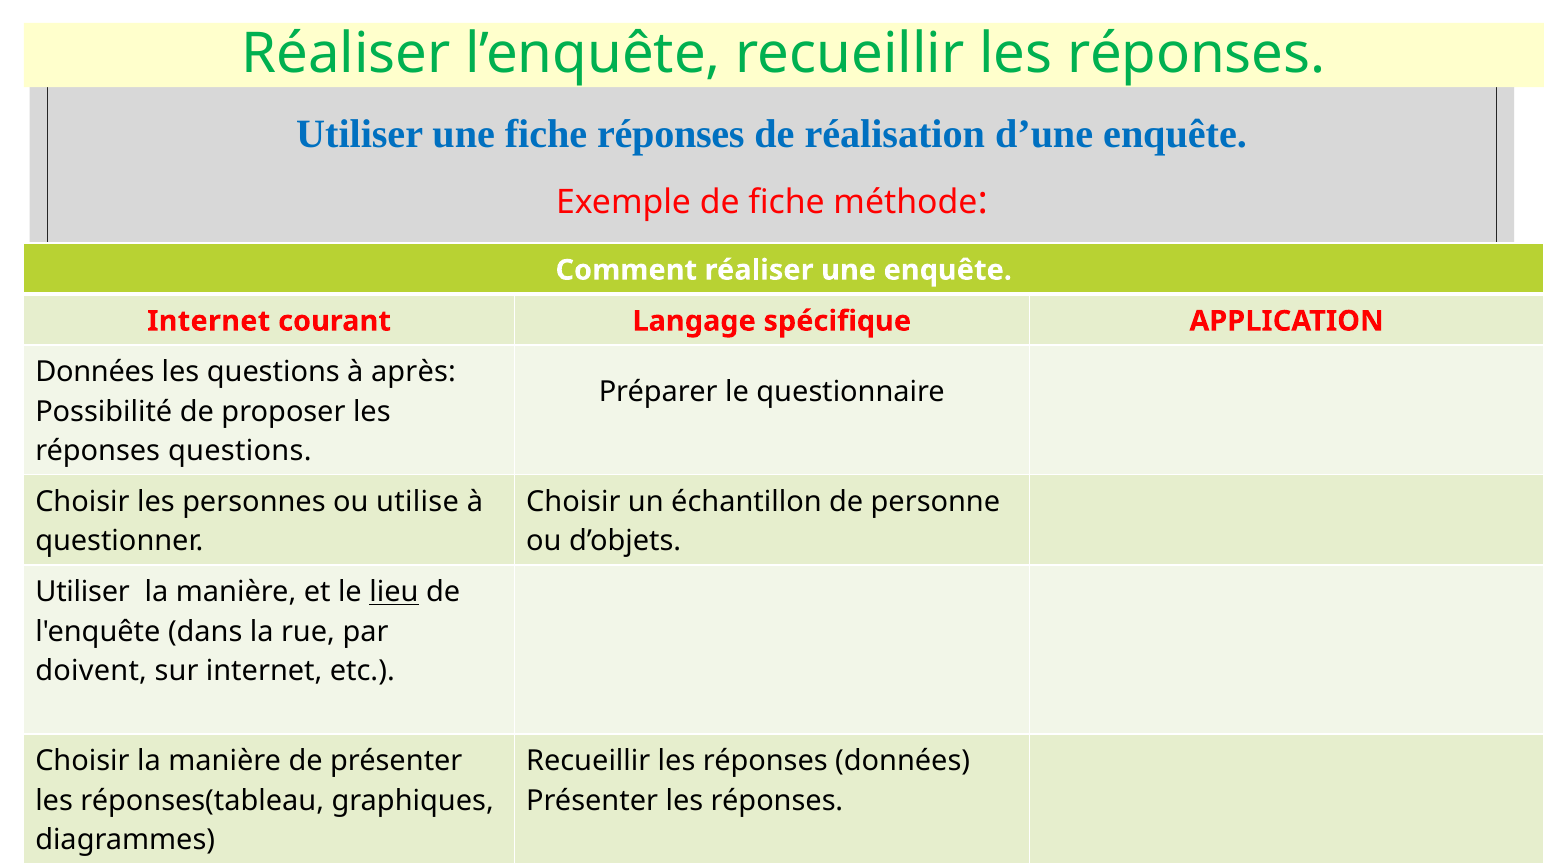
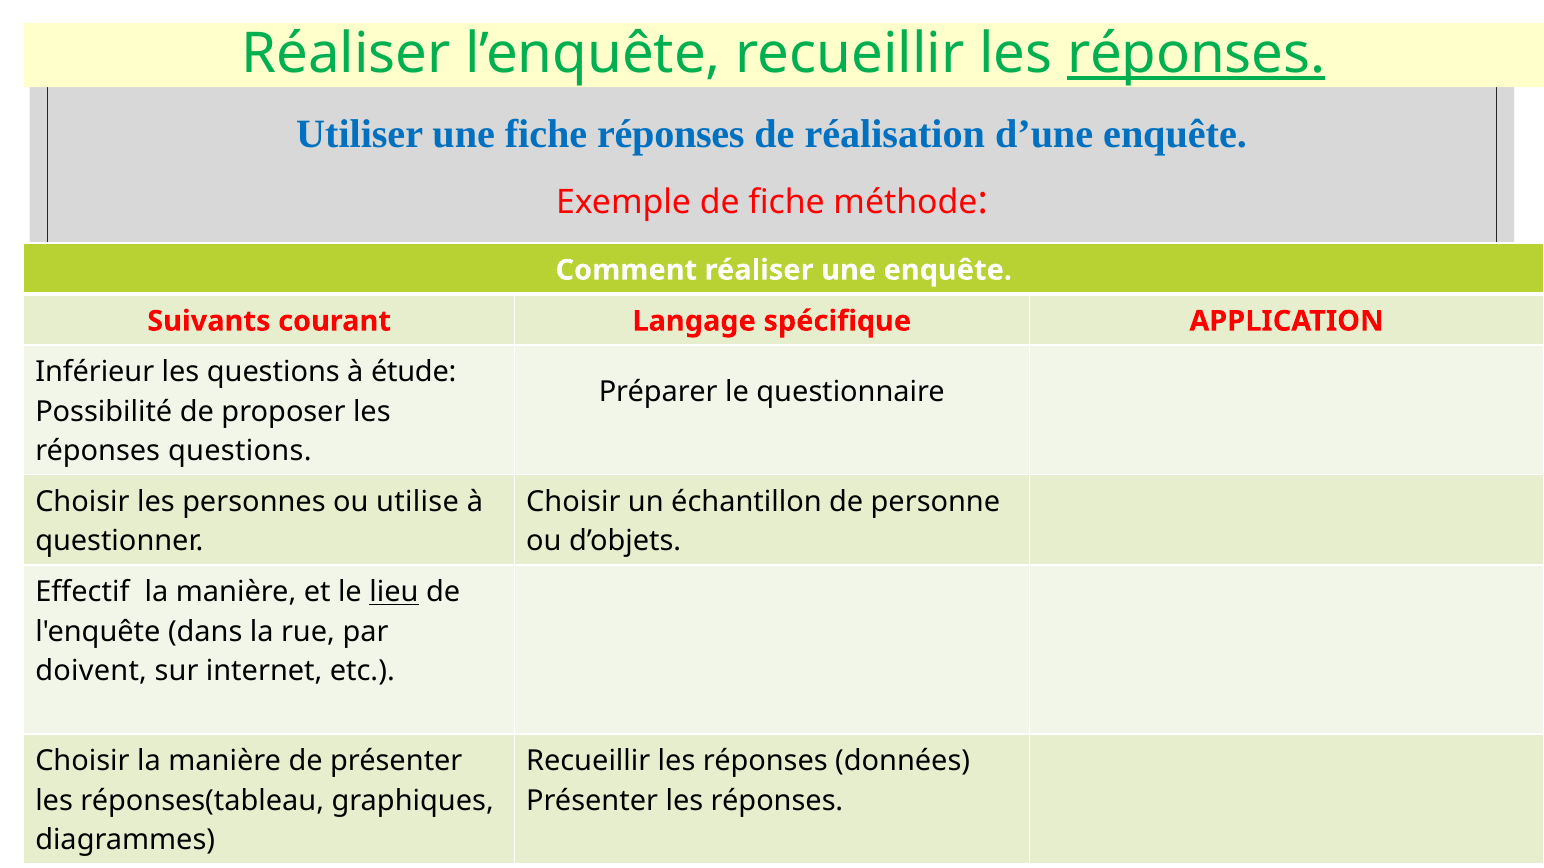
réponses underline: none -> present (1196, 54)
Internet: Internet -> Suivants (209, 321)
Données: Données -> Inférieur (95, 372)
après: après -> étude (414, 372)
Utiliser: Utiliser -> Effectif (82, 593)
